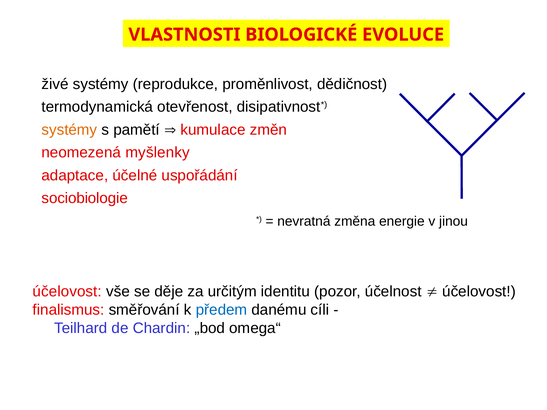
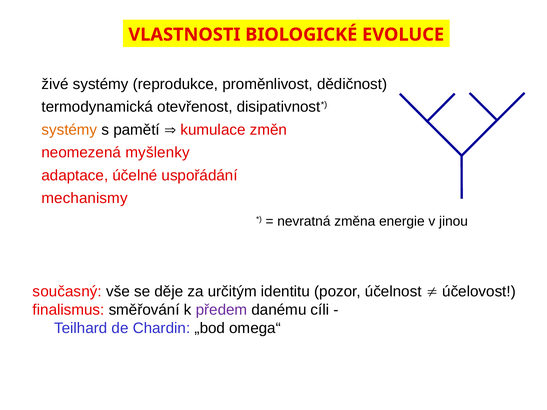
sociobiologie: sociobiologie -> mechanismy (85, 198)
účelovost: účelovost -> současný (67, 292)
předem colour: blue -> purple (222, 310)
